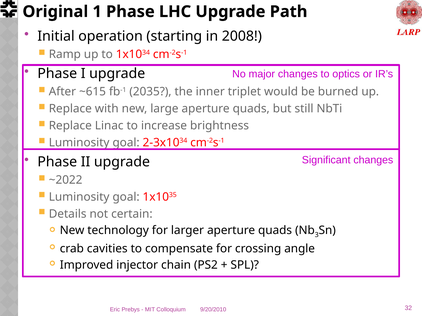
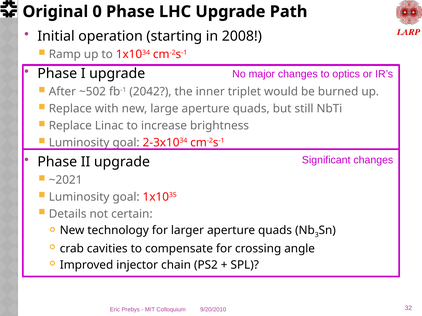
1: 1 -> 0 (97, 12)
~615: ~615 -> ~502 (93, 92)
2035: 2035 -> 2042 (150, 92)
~2022: ~2022 -> ~2021 (66, 180)
